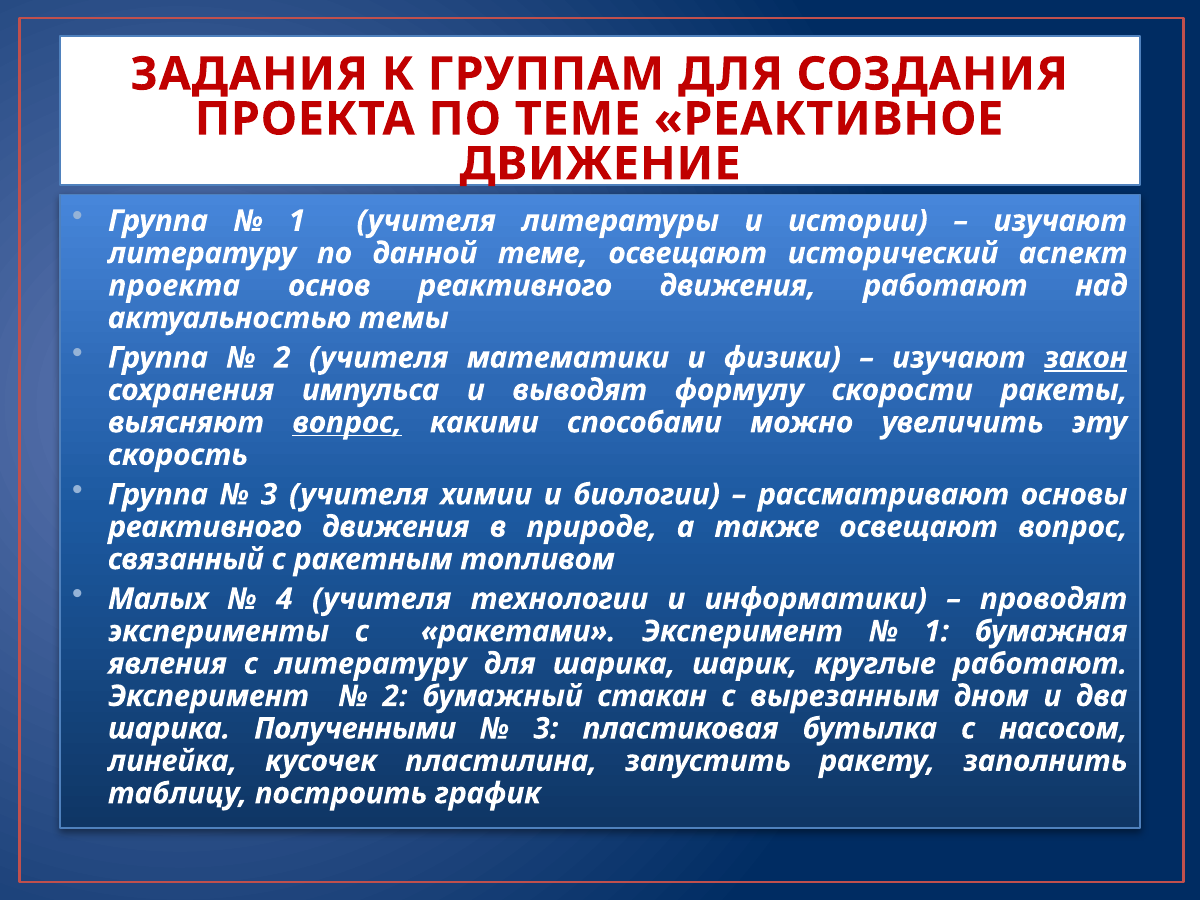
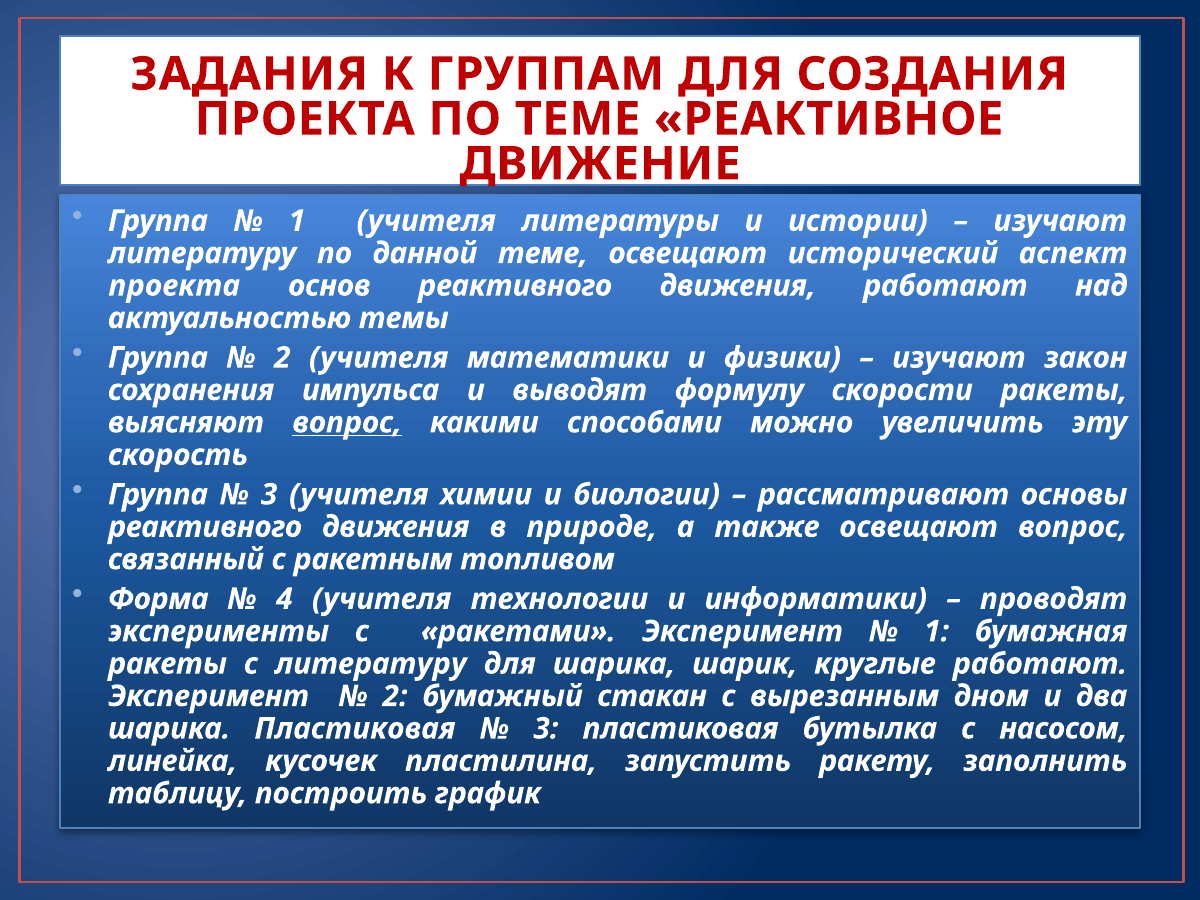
закон underline: present -> none (1086, 358)
Малых: Малых -> Форма (158, 599)
явления: явления -> ракеты (167, 664)
шарика Полученными: Полученными -> Пластиковая (355, 729)
